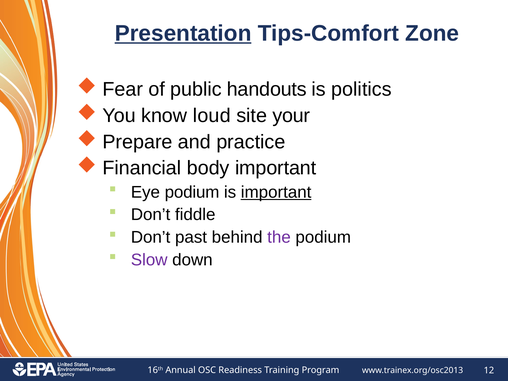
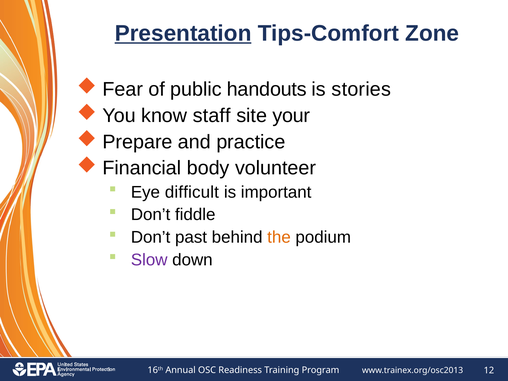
politics: politics -> stories (361, 89)
loud: loud -> staff (212, 116)
body important: important -> volunteer (276, 168)
Eye podium: podium -> difficult (192, 192)
important underline: present -> none (276, 192)
the colour: purple -> orange (279, 237)
